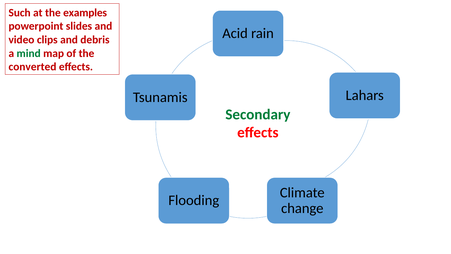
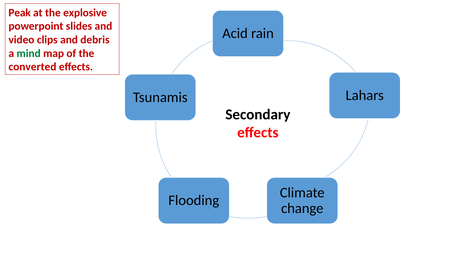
Such: Such -> Peak (20, 13)
examples: examples -> explosive (85, 13)
Secondary colour: green -> black (258, 114)
